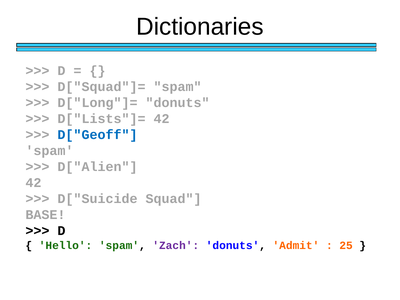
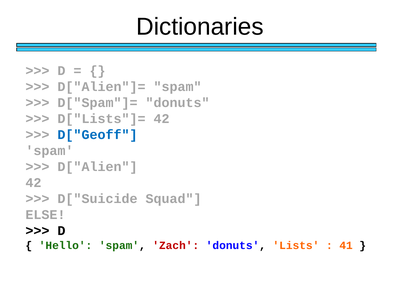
D["Squad"]=: D["Squad"]= -> D["Alien"]= (102, 87)
D["Long"]=: D["Long"]= -> D["Spam"]= (98, 103)
BASE: BASE -> ELSE (45, 215)
Zach colour: purple -> red (176, 245)
Admit: Admit -> Lists (296, 245)
25: 25 -> 41 (346, 245)
